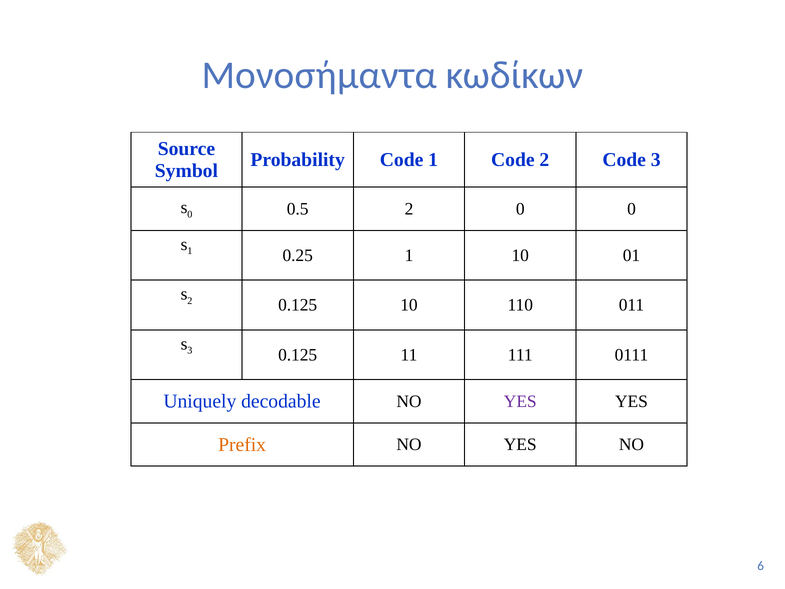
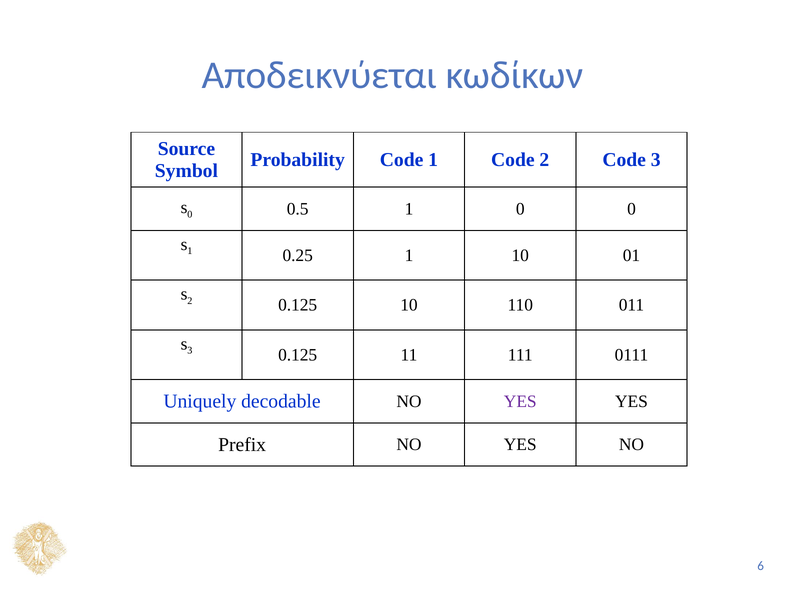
Μονοσήμαντα: Μονοσήμαντα -> Αποδεικνύεται (319, 75)
0.5 2: 2 -> 1 (409, 209)
Prefix colour: orange -> black (242, 444)
